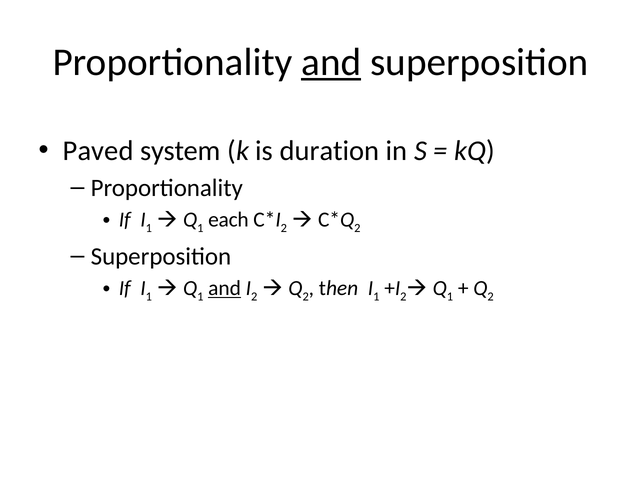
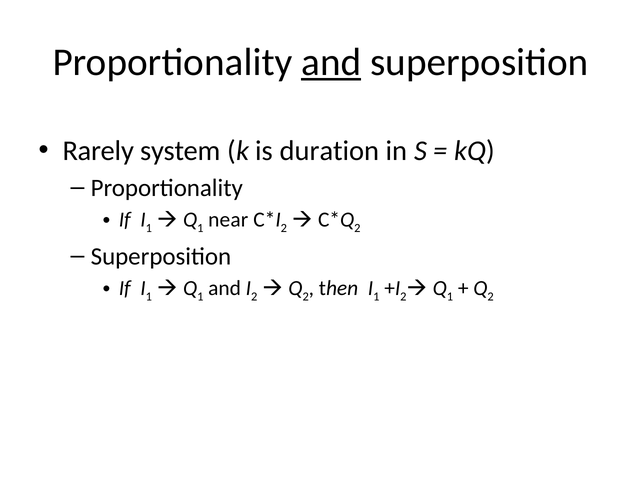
Paved: Paved -> Rarely (98, 151)
each: each -> near (228, 219)
and underline: present -> none (225, 288)
